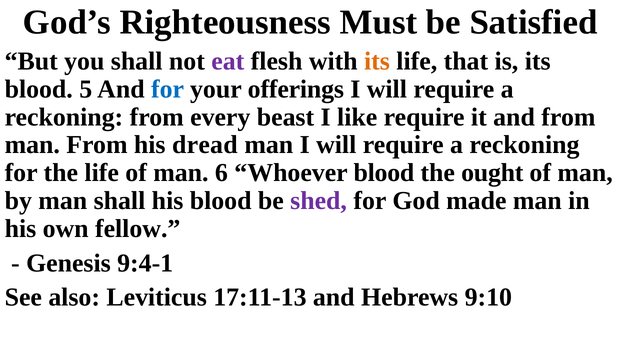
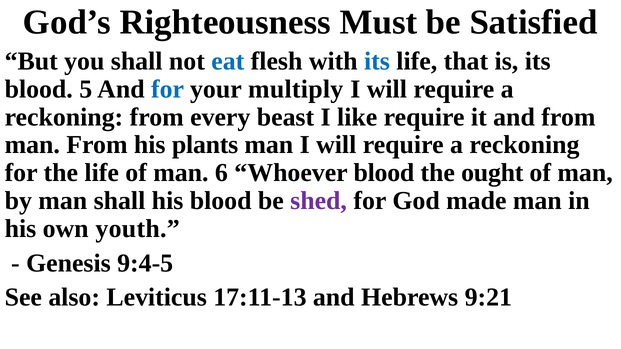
eat colour: purple -> blue (228, 61)
its colour: orange -> blue (377, 61)
offerings: offerings -> multiply (296, 89)
dread: dread -> plants (205, 145)
fellow: fellow -> youth (138, 229)
9:4-1: 9:4-1 -> 9:4-5 (145, 263)
9:10: 9:10 -> 9:21 (488, 298)
